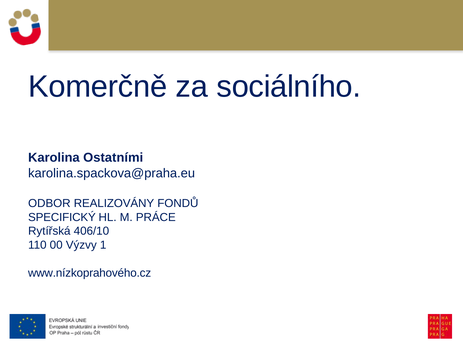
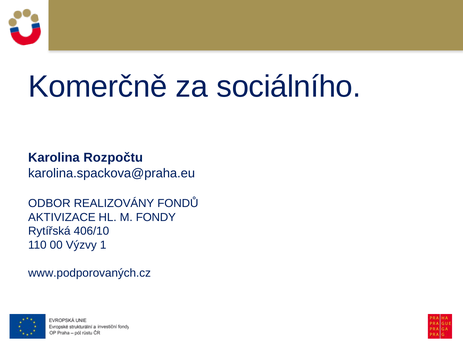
Ostatními: Ostatními -> Rozpočtu (113, 158)
SPECIFICKÝ: SPECIFICKÝ -> AKTIVIZACE (62, 217)
PRÁCE: PRÁCE -> FONDY (156, 217)
www.nízkoprahového.cz: www.nízkoprahového.cz -> www.podporovaných.cz (90, 273)
